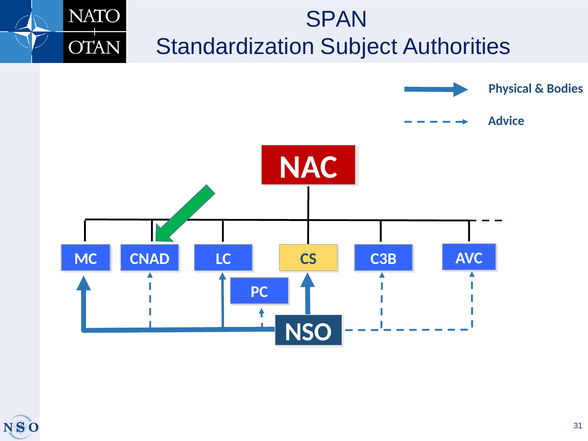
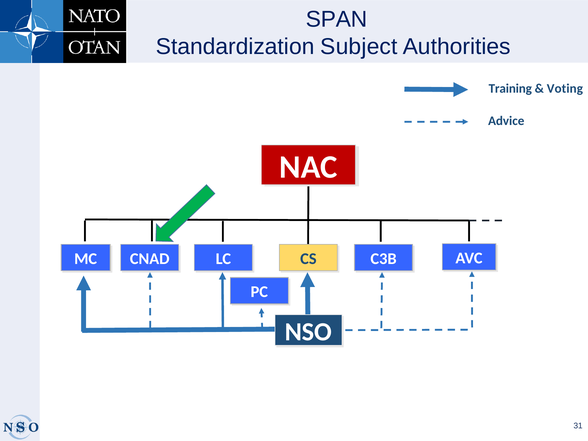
Physical: Physical -> Training (510, 89)
Bodies: Bodies -> Voting (565, 89)
